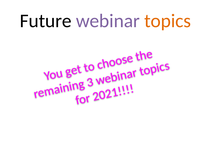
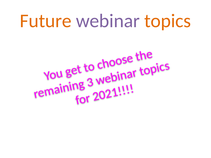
Future colour: black -> orange (46, 21)
